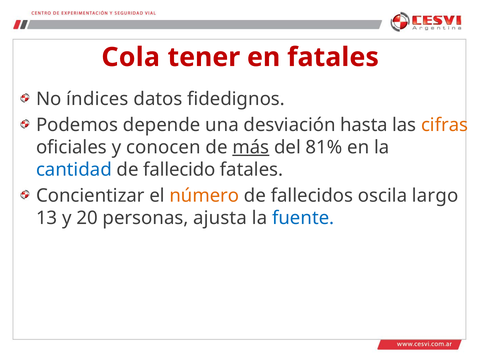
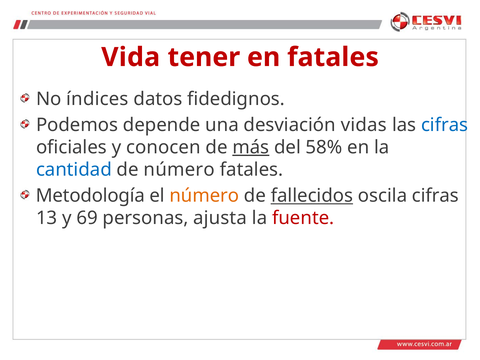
Cola: Cola -> Vida (131, 57)
hasta: hasta -> vidas (364, 125)
cifras colour: orange -> blue (445, 125)
81%: 81% -> 58% (324, 147)
de fallecido: fallecido -> número (179, 170)
Concientizar: Concientizar -> Metodología (90, 196)
fallecidos underline: none -> present (312, 196)
oscila largo: largo -> cifras (435, 196)
20: 20 -> 69 (87, 218)
fuente colour: blue -> red (303, 218)
